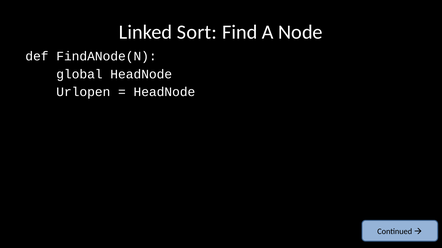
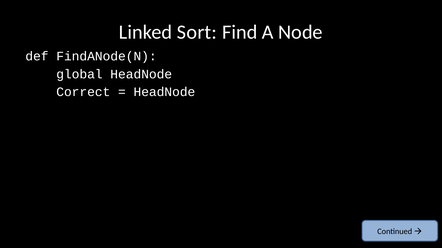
Urlopen: Urlopen -> Correct (83, 92)
